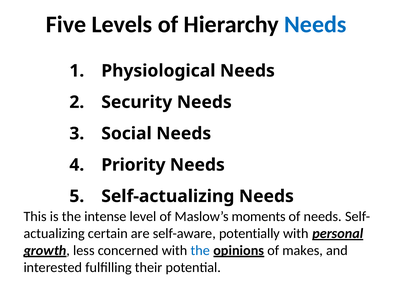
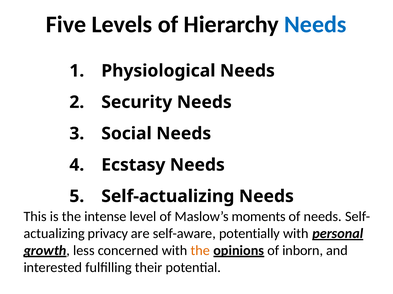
Priority: Priority -> Ecstasy (133, 165)
certain: certain -> privacy (108, 234)
the colour: blue -> orange (200, 251)
makes: makes -> inborn (303, 251)
